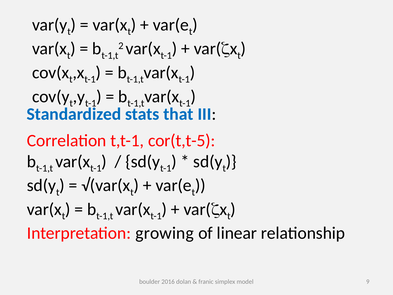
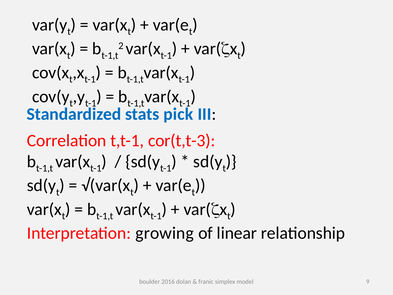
that: that -> pick (178, 114)
cor(t,t-5: cor(t,t-5 -> cor(t,t-3 (182, 140)
